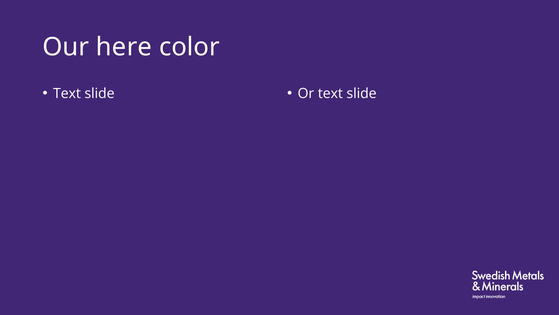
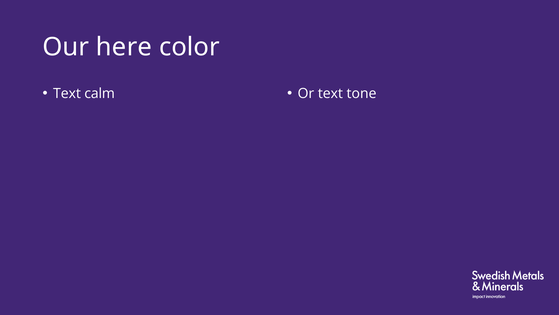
slide: slide -> calm (100, 93)
Or text slide: slide -> tone (362, 93)
